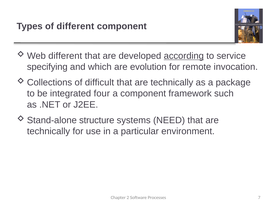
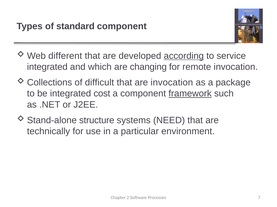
of different: different -> standard (75, 26)
specifying: specifying -> integrated (47, 67)
evolution: evolution -> changing (148, 67)
technically: technically -> invocation (172, 83)
four: four -> cost (102, 94)
framework underline: none -> present (190, 94)
